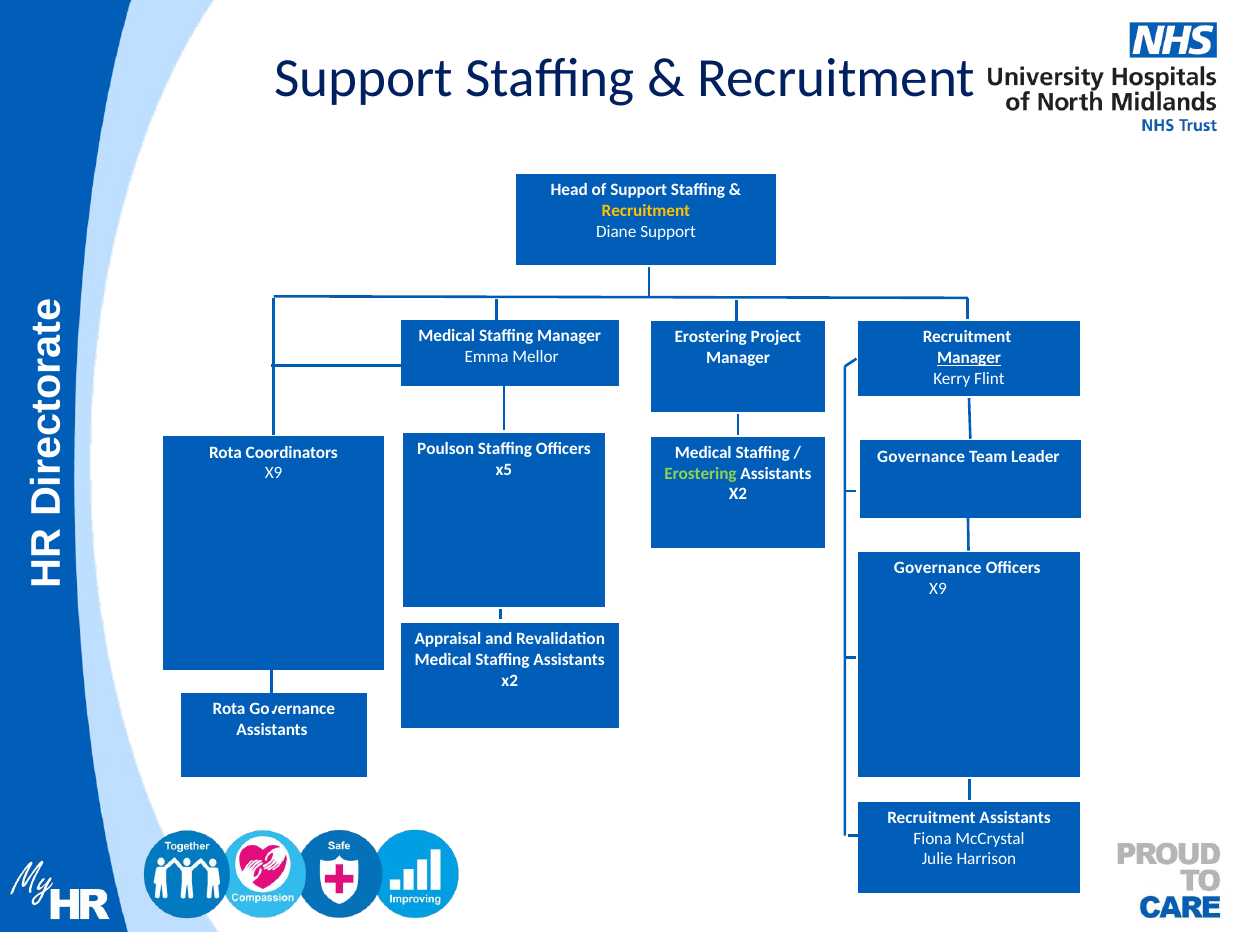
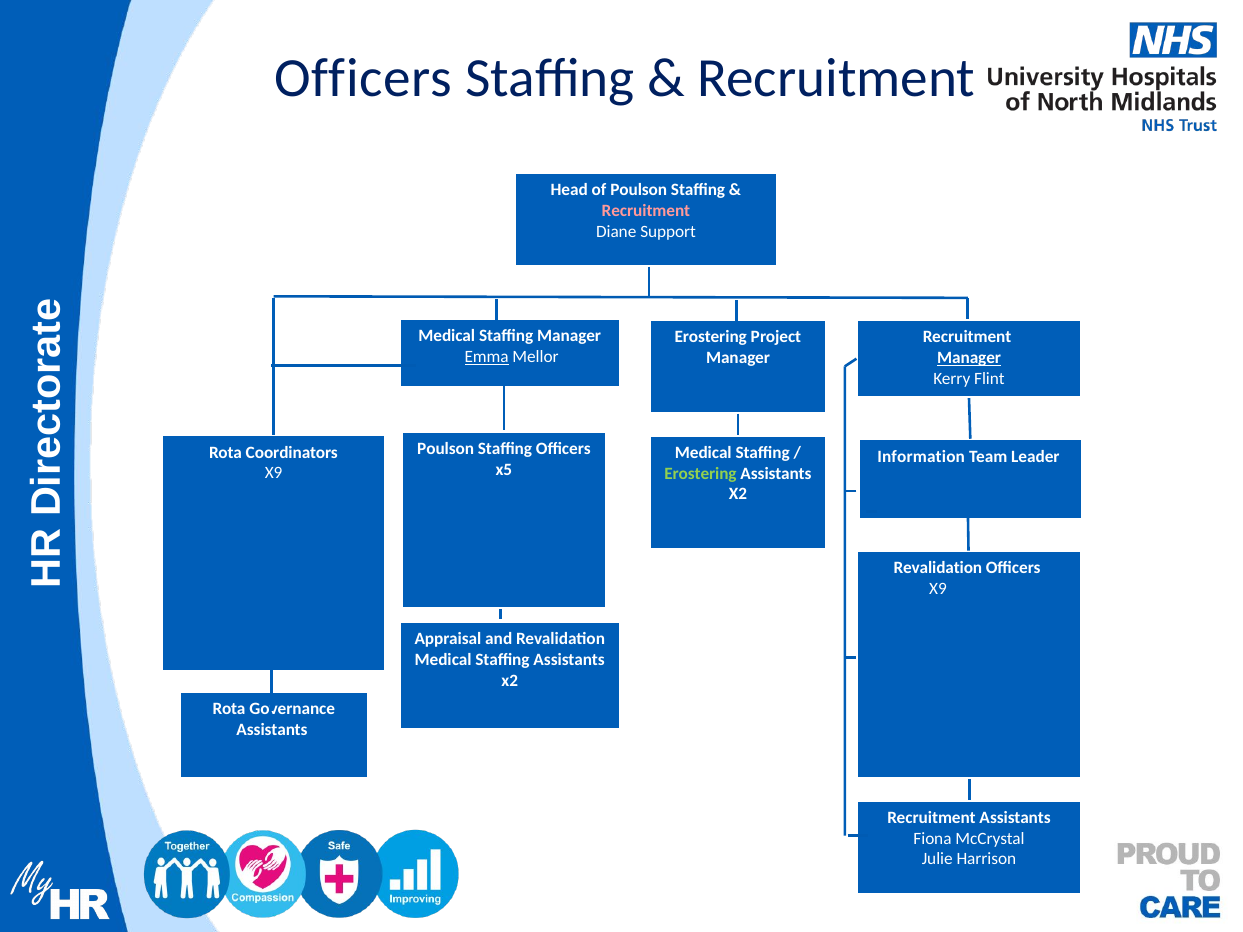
Support: Support -> Officers (364, 79)
of Support: Support -> Poulson (639, 190)
Recruitment colour: yellow -> pink (646, 211)
Emma underline: none -> present (487, 357)
Governance: Governance -> Information (921, 457)
Governance: Governance -> Revalidation (938, 568)
